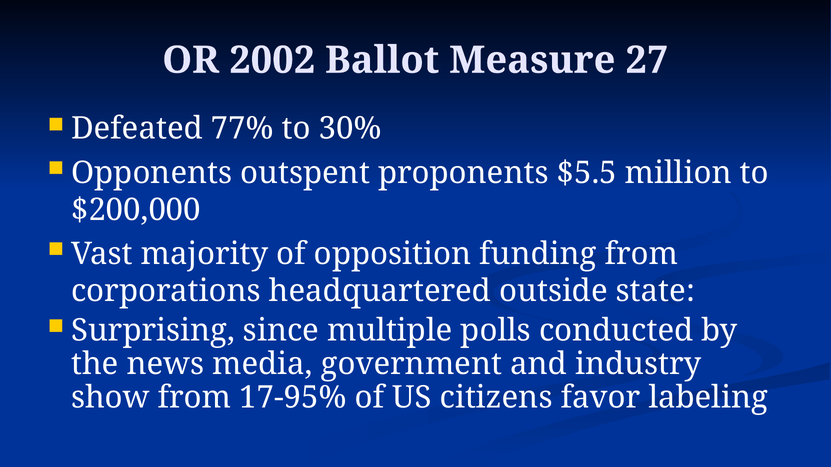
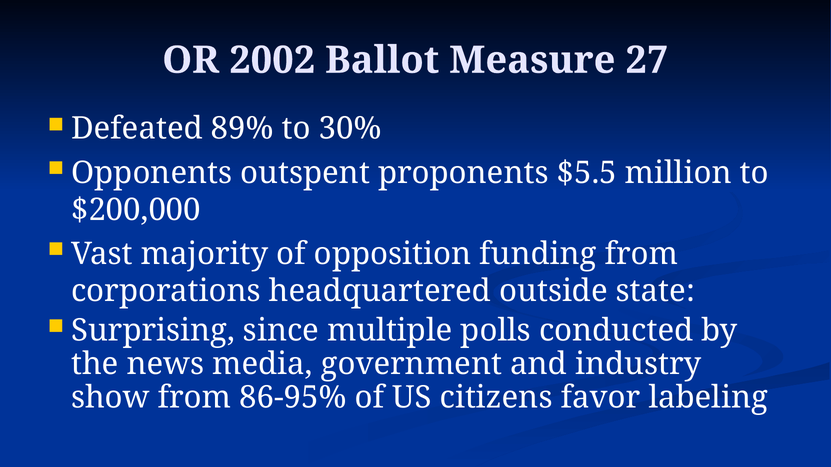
77%: 77% -> 89% (242, 129)
17-95%: 17-95% -> 86-95% (293, 398)
